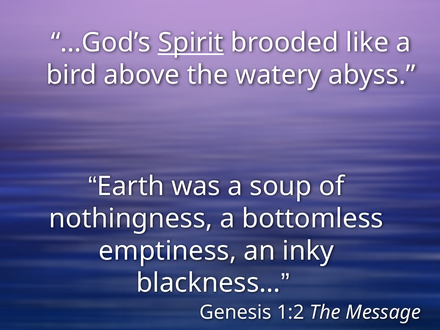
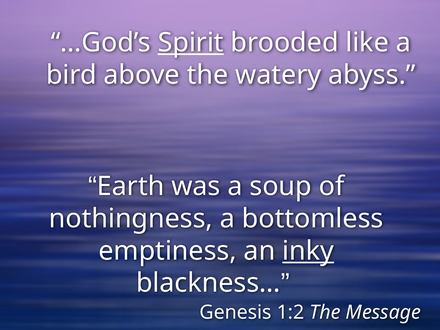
inky underline: none -> present (308, 251)
